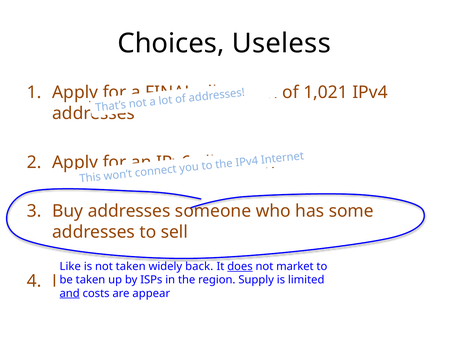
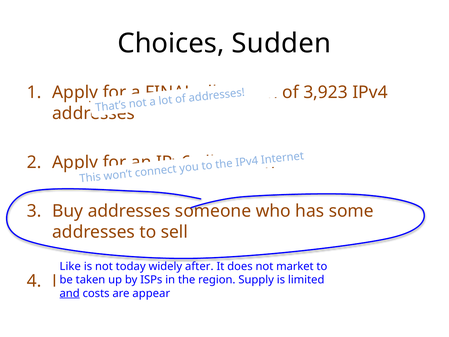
Useless: Useless -> Sudden (281, 43)
1,021: 1,021 -> 3,923 (326, 92)
not taken: taken -> today (131, 266)
back: back -> after (199, 266)
does underline: present -> none (240, 266)
